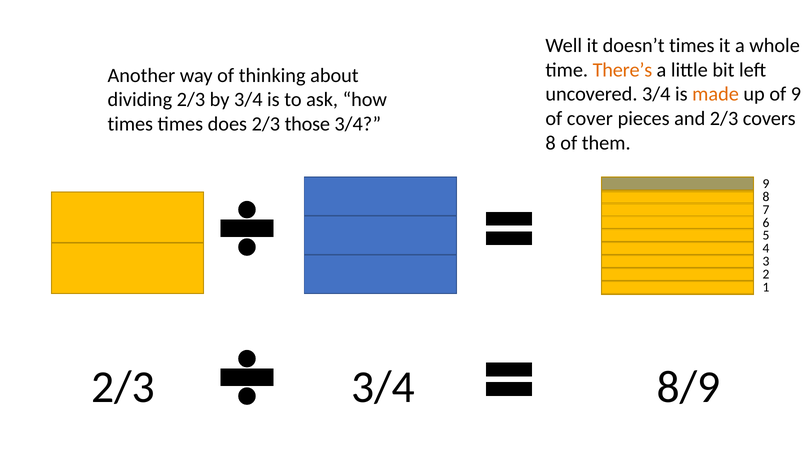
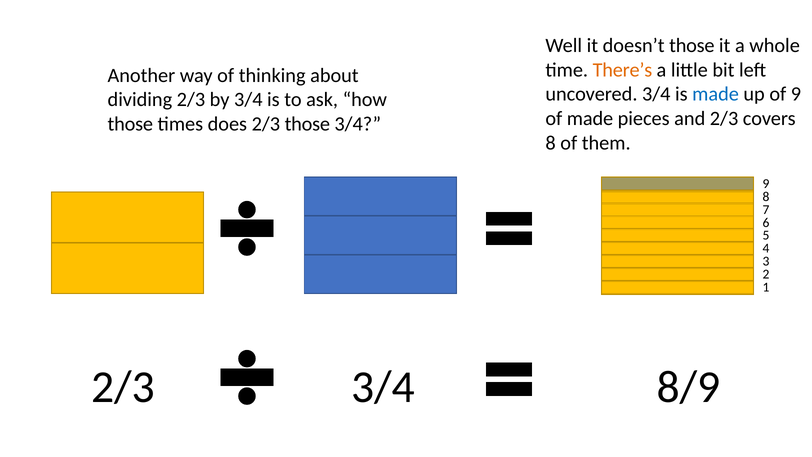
doesn’t times: times -> those (692, 45)
made colour: orange -> blue (716, 94)
of cover: cover -> made (590, 119)
times: times -> those (130, 124)
